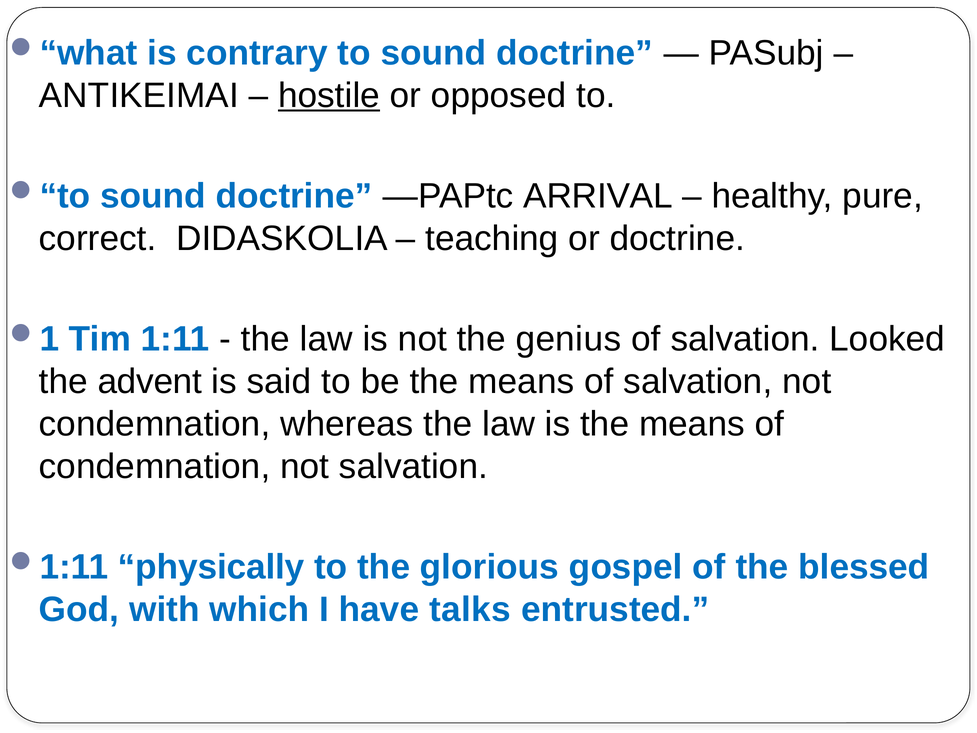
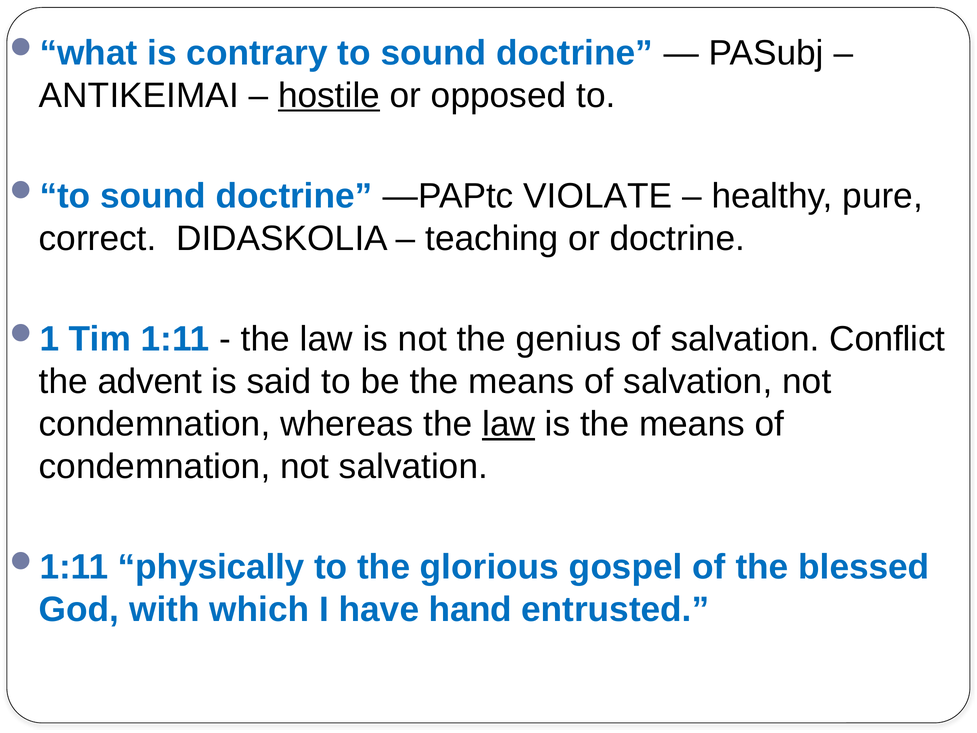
ARRIVAL: ARRIVAL -> VIOLATE (598, 196)
Looked: Looked -> Conflict (887, 339)
law underline: none -> present (509, 424)
talks: talks -> hand (470, 609)
